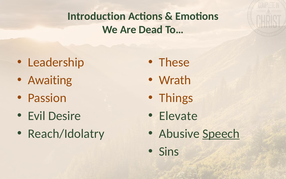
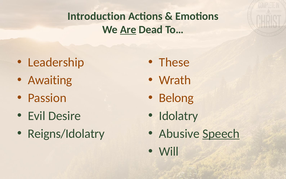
Are underline: none -> present (128, 30)
Things: Things -> Belong (176, 98)
Elevate: Elevate -> Idolatry (179, 116)
Reach/Idolatry: Reach/Idolatry -> Reigns/Idolatry (66, 133)
Sins: Sins -> Will (169, 151)
